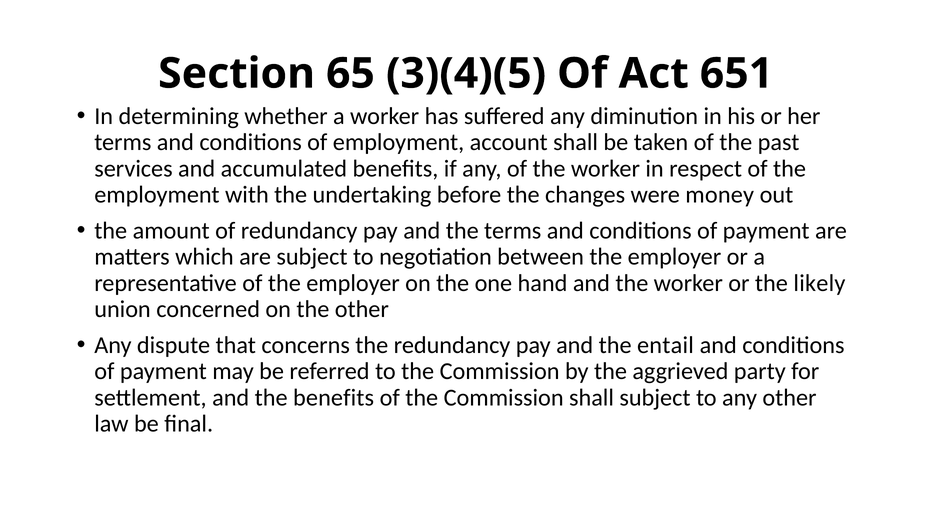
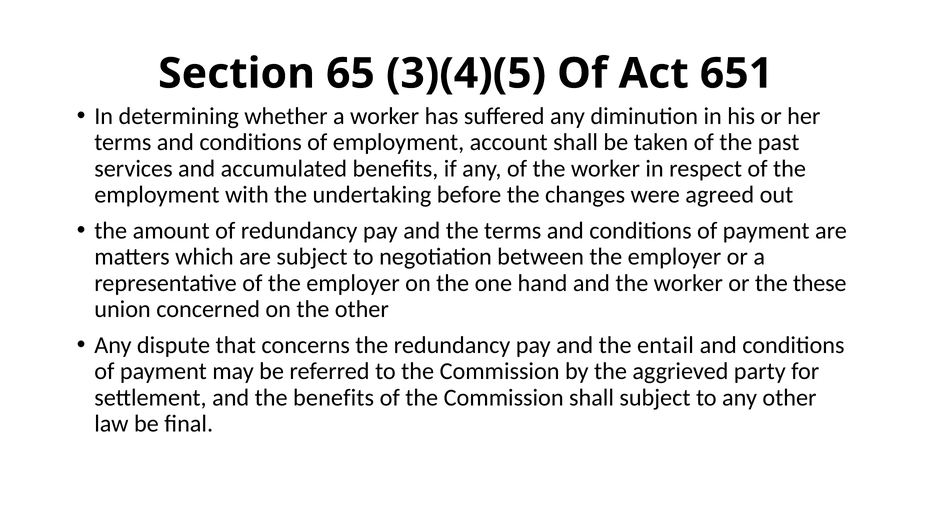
money: money -> agreed (720, 195)
likely: likely -> these (820, 283)
